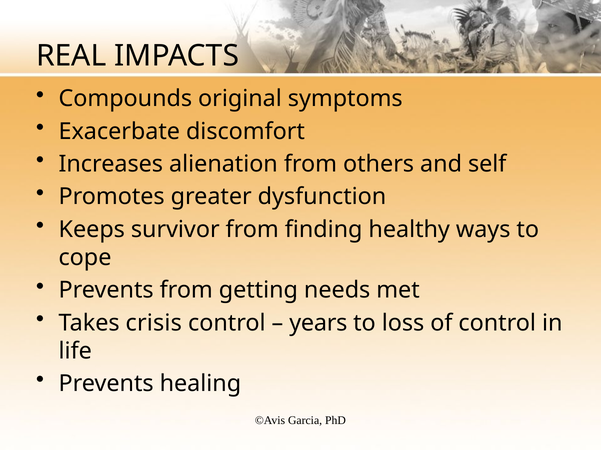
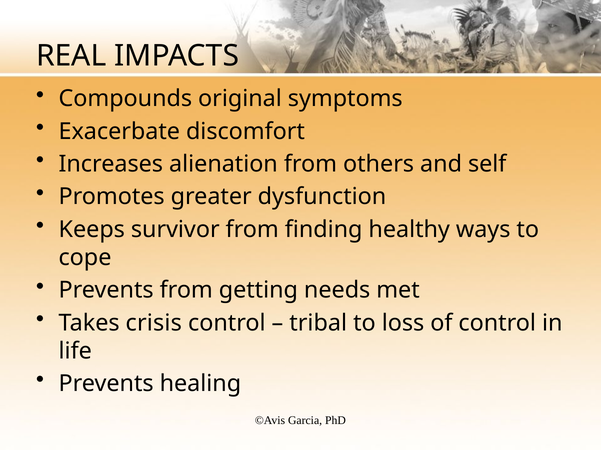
years: years -> tribal (318, 323)
